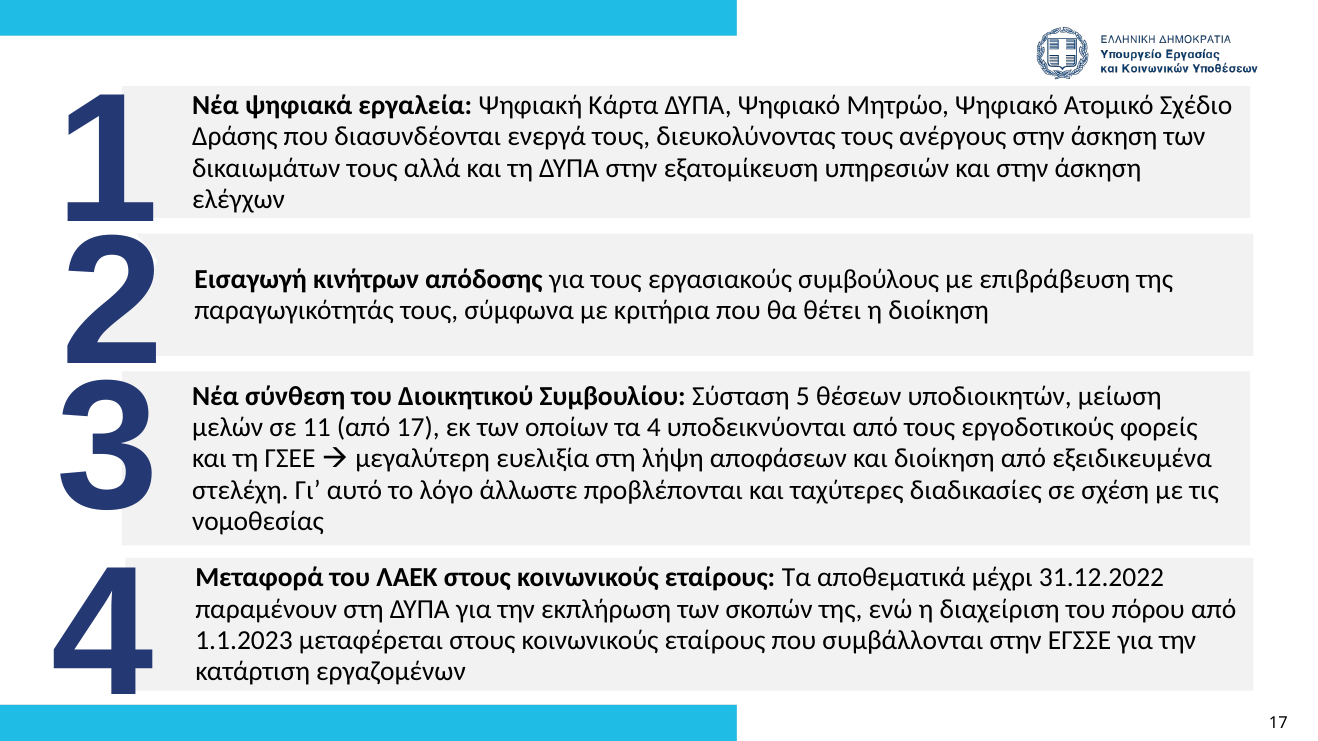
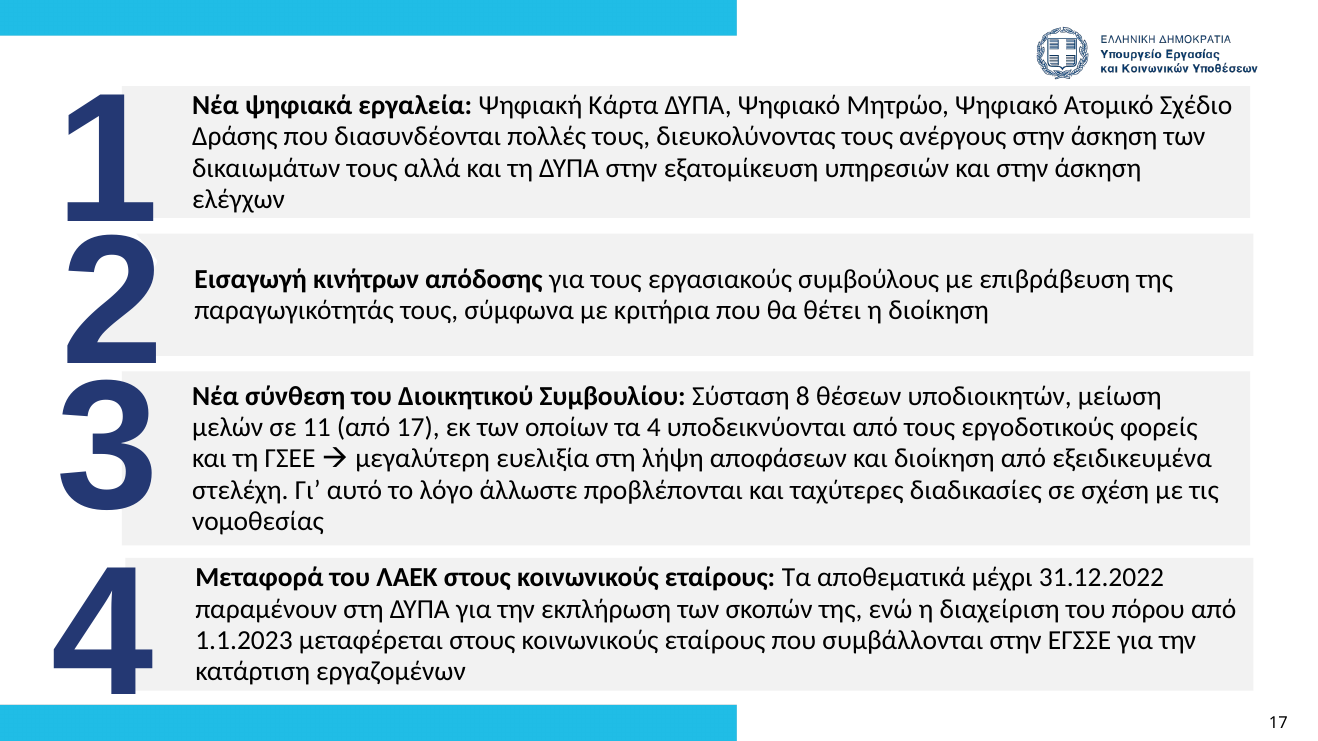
ενεργά: ενεργά -> πολλές (547, 137)
5: 5 -> 8 (803, 396)
